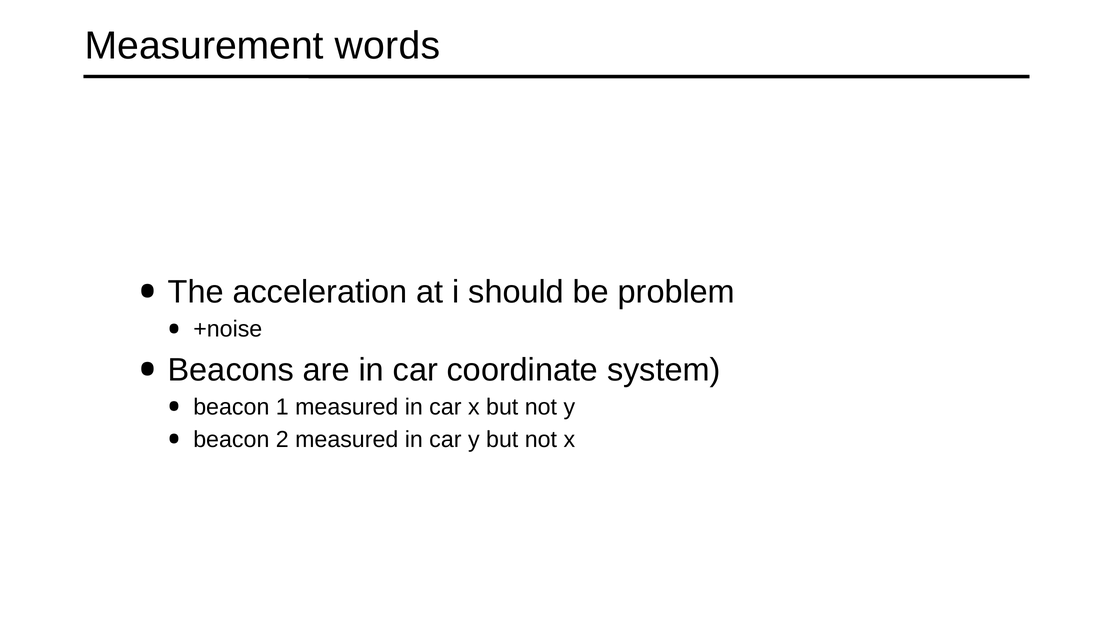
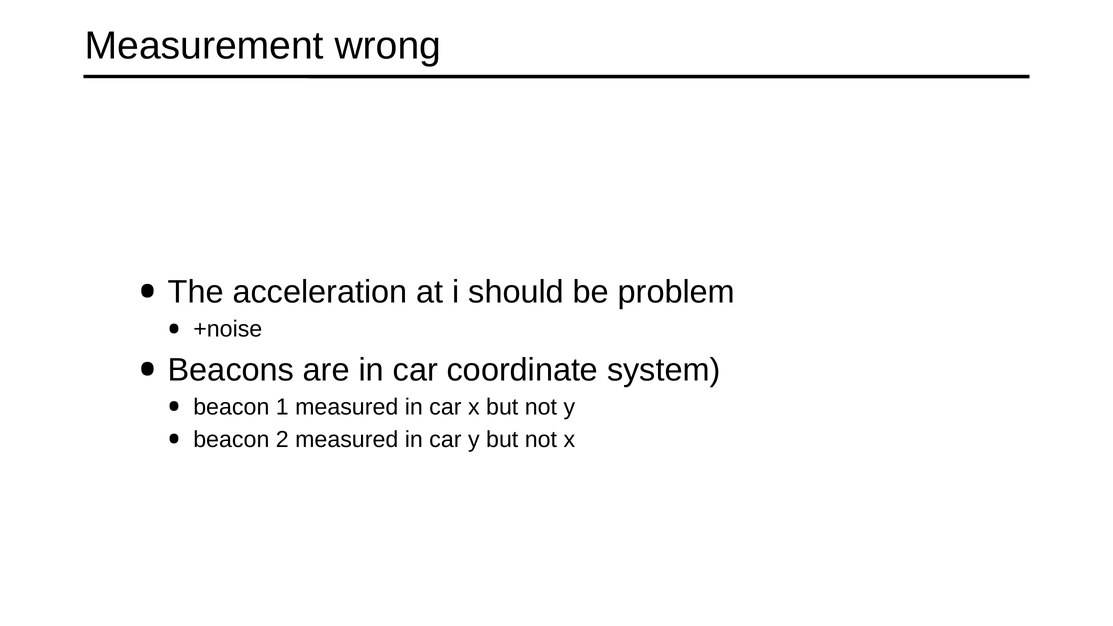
words: words -> wrong (388, 46)
